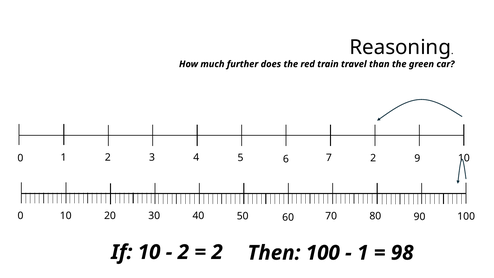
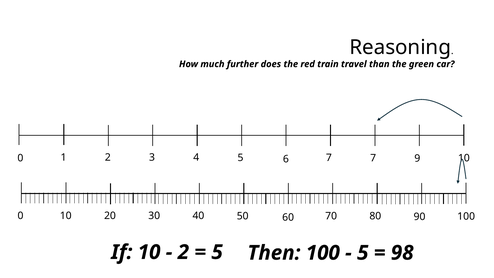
7 2: 2 -> 7 (373, 158)
2: 2 -> 5 (217, 252)
1: 1 -> 5 (363, 253)
